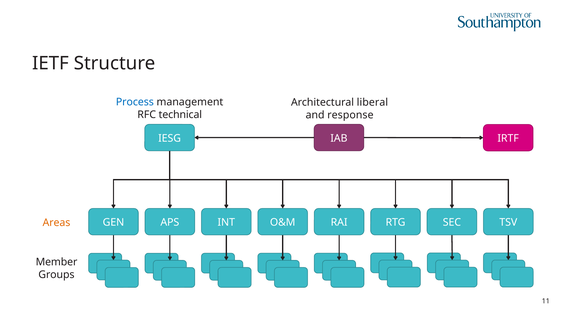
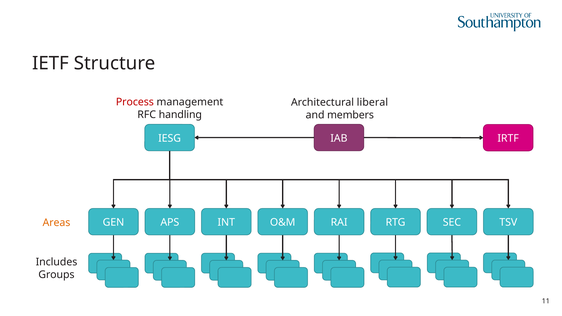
Process colour: blue -> red (135, 102)
technical: technical -> handling (180, 115)
response: response -> members (351, 115)
Member: Member -> Includes (56, 262)
